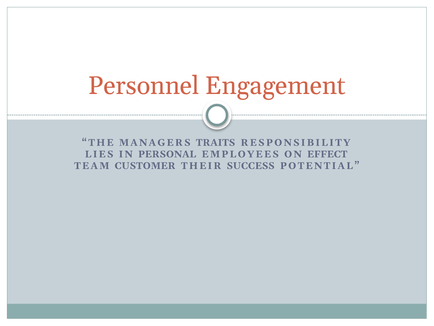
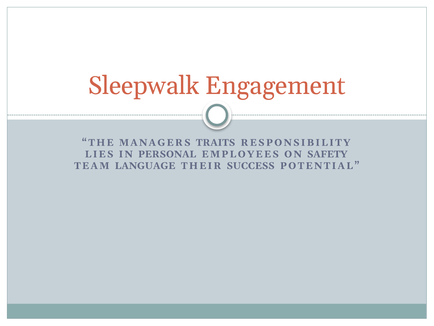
Personnel: Personnel -> Sleepwalk (144, 86)
EFFECT: EFFECT -> SAFETY (327, 154)
CUSTOMER: CUSTOMER -> LANGUAGE (145, 166)
